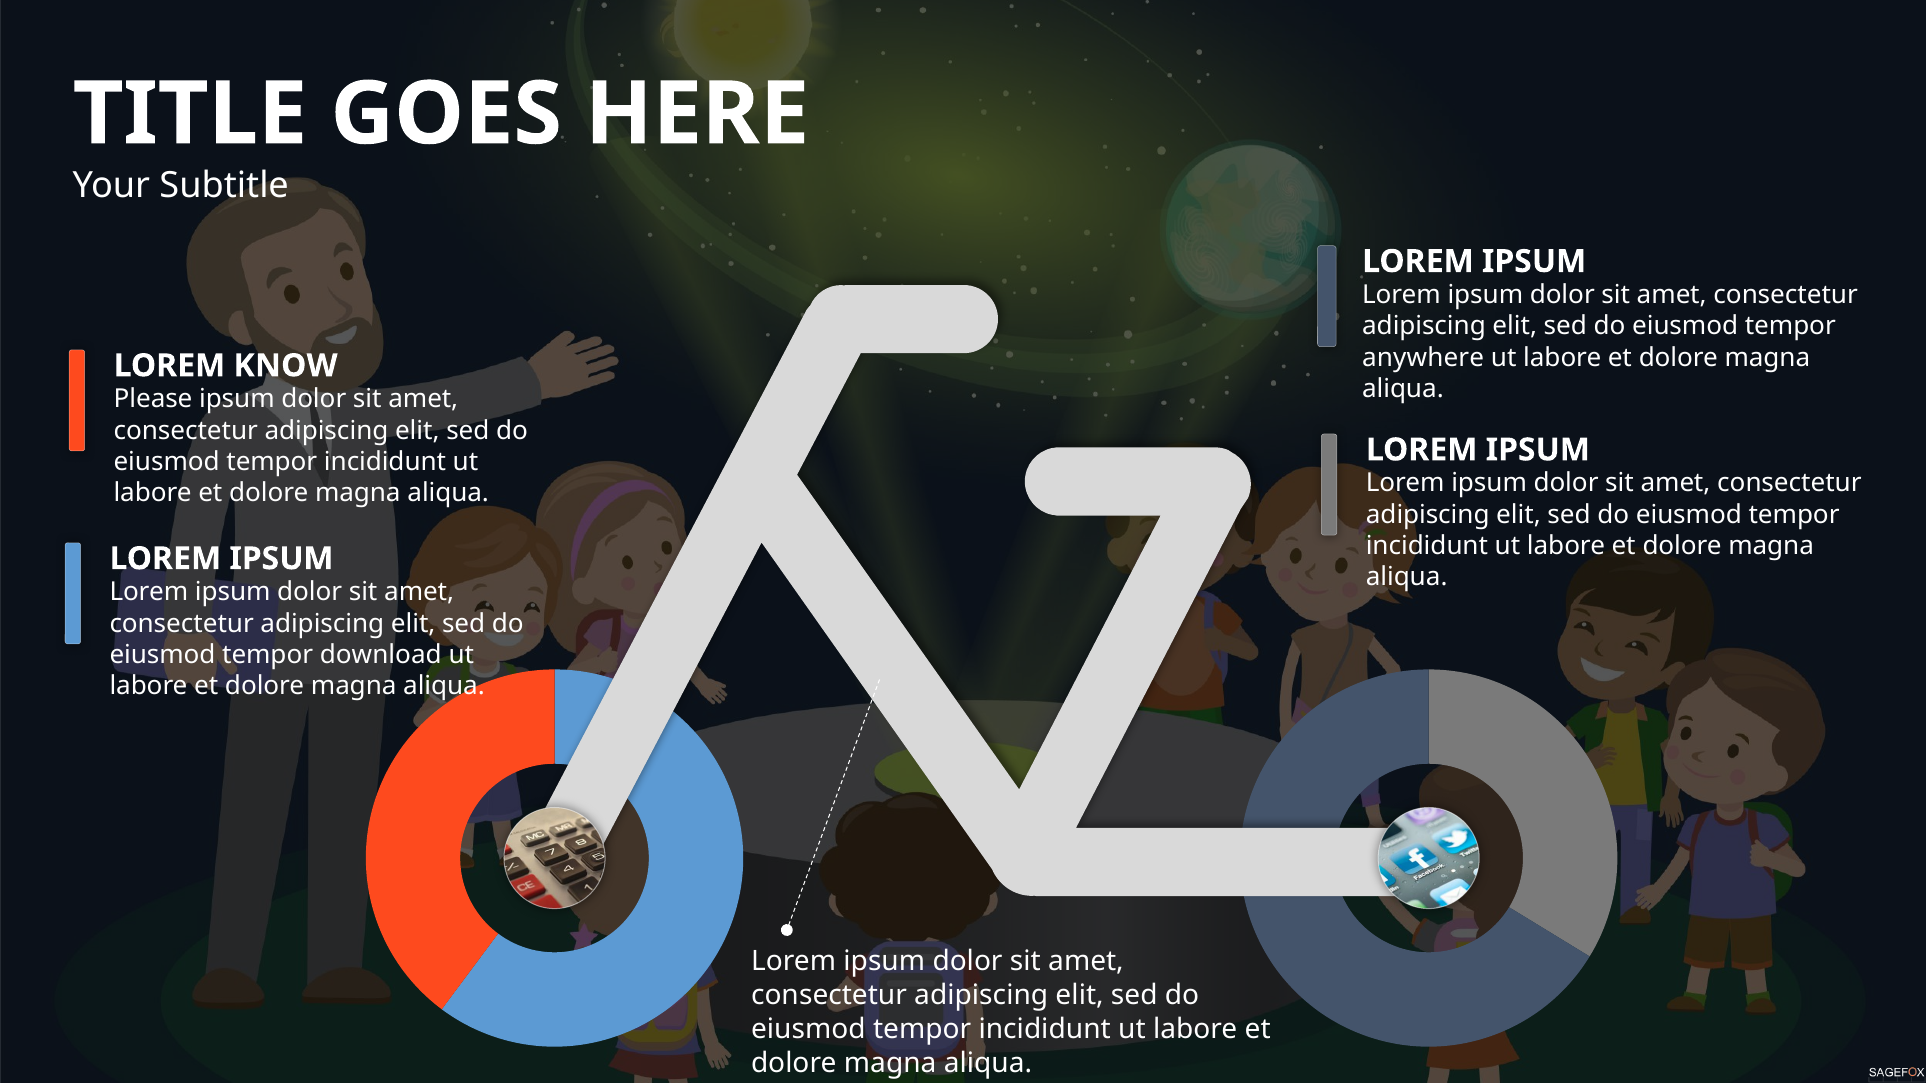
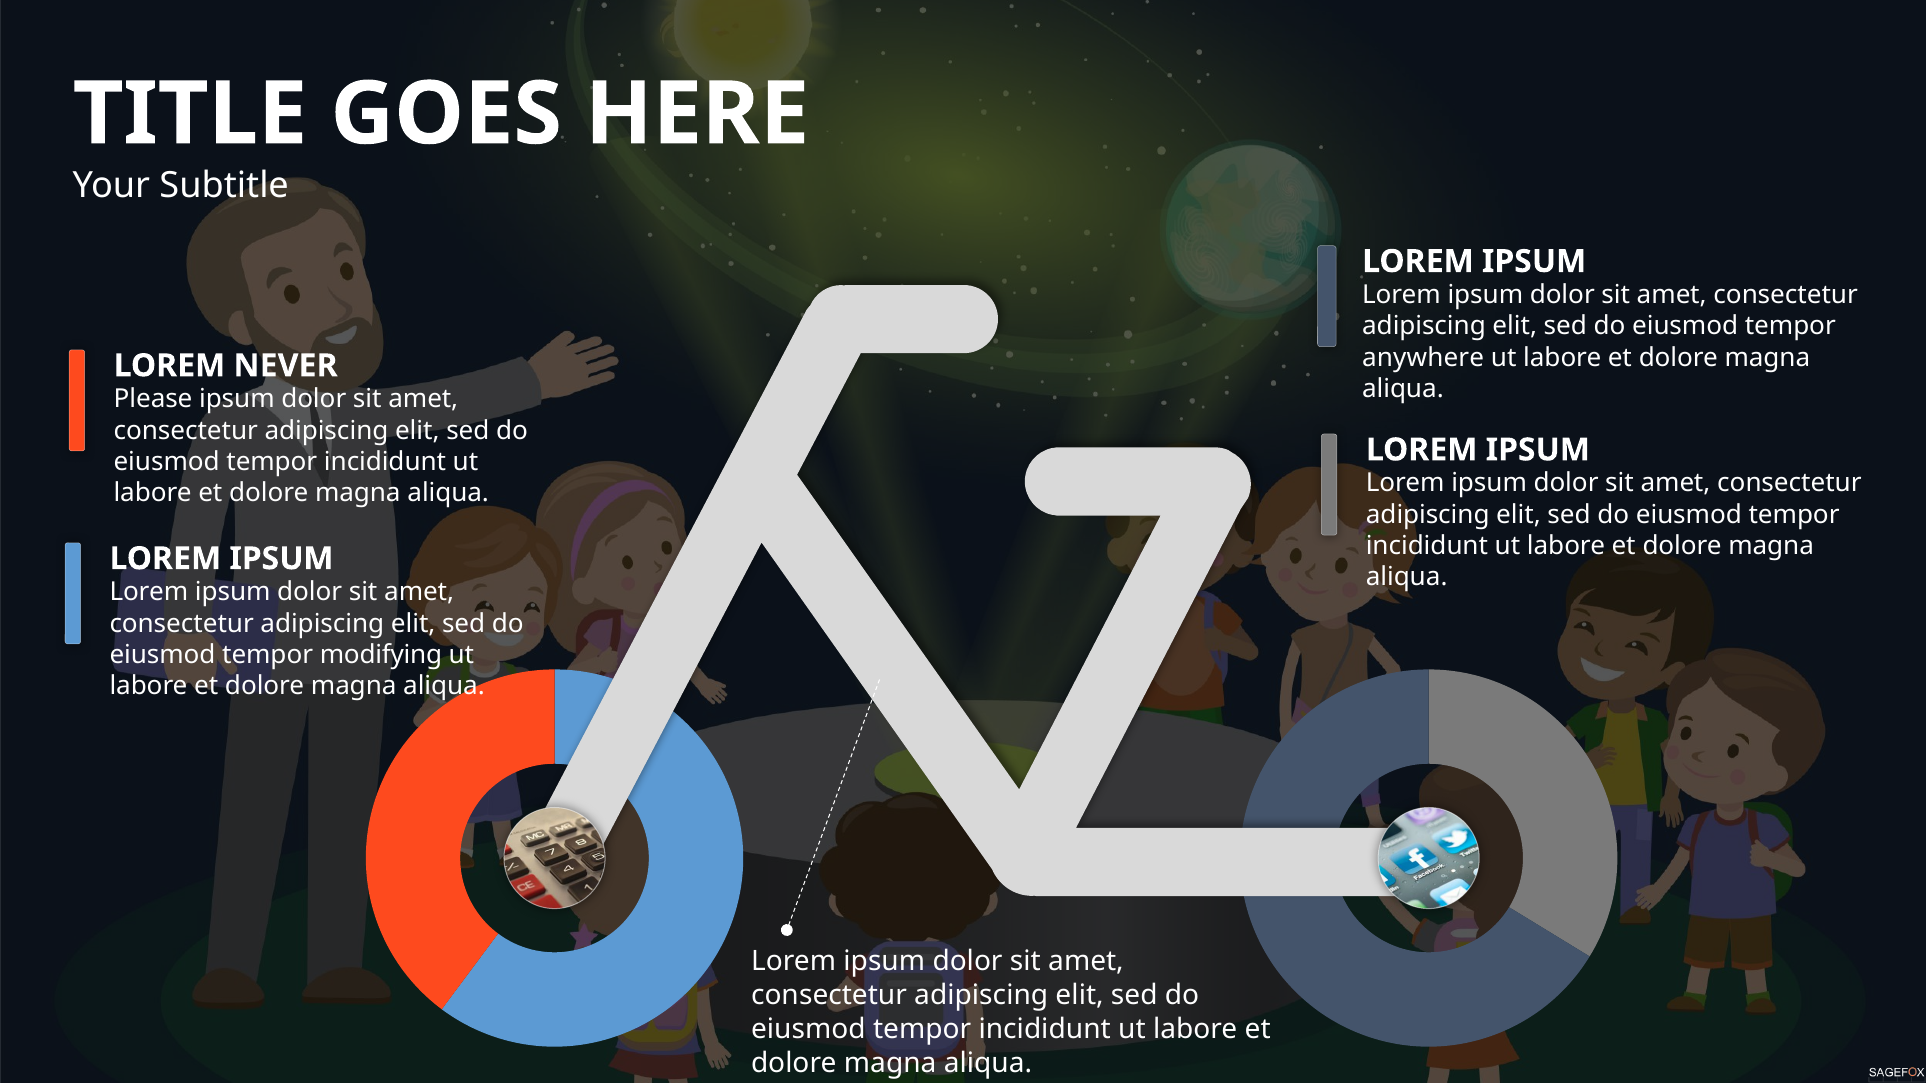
KNOW: KNOW -> NEVER (286, 366)
download: download -> modifying (381, 655)
